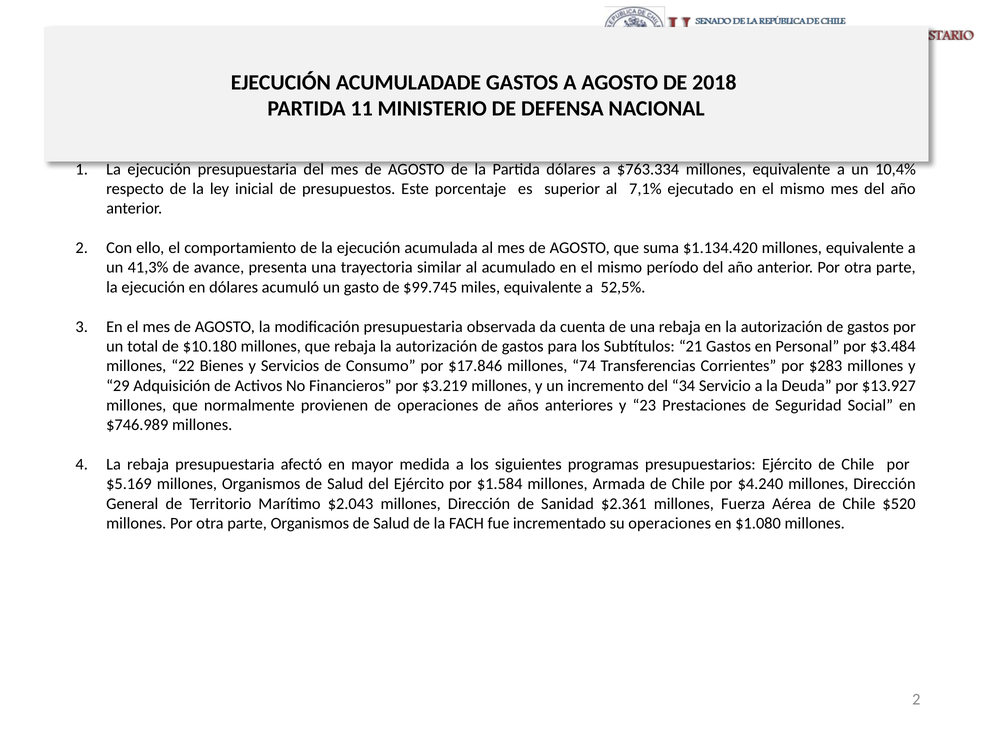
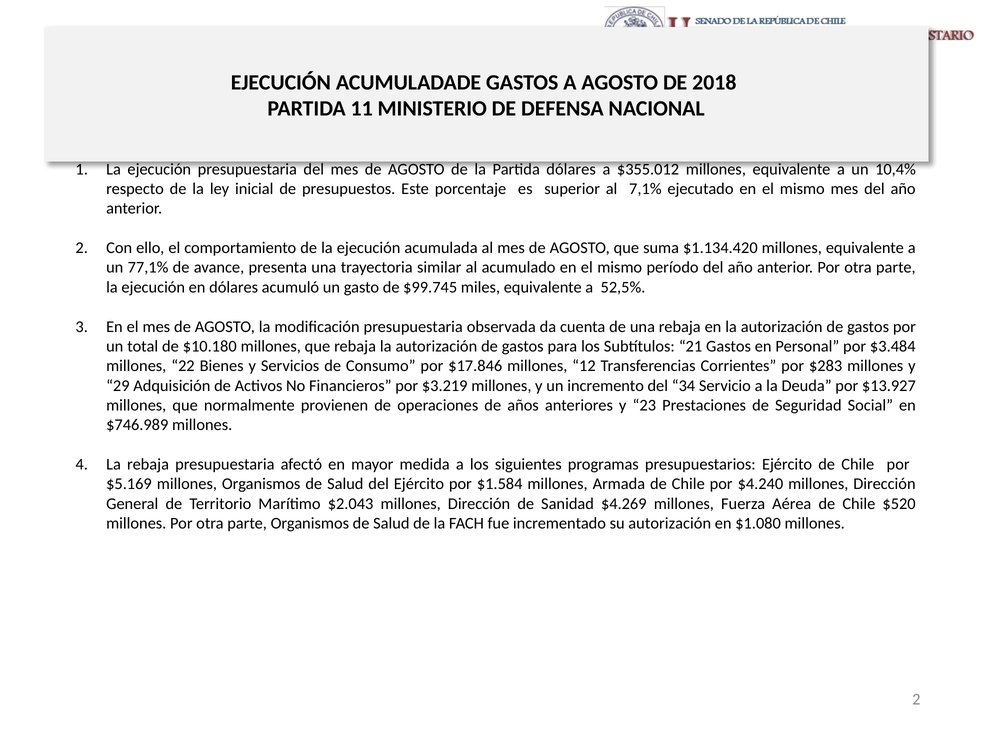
$763.334: $763.334 -> $355.012 (648, 169)
41,3%: 41,3% -> 77,1% (148, 268)
74: 74 -> 12 (584, 366)
$2.361: $2.361 -> $4.269 (624, 504)
su operaciones: operaciones -> autorización (670, 523)
